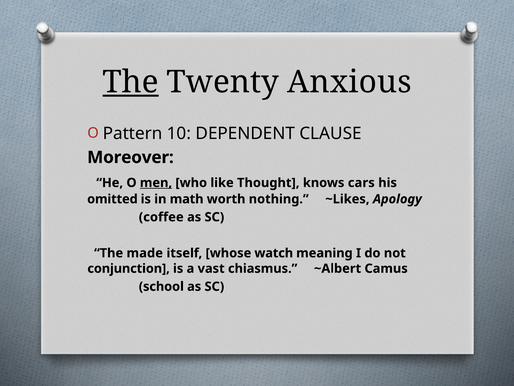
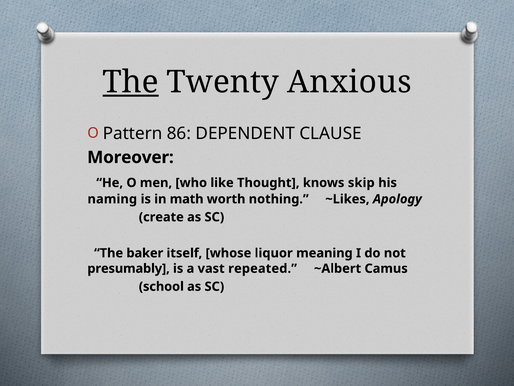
10: 10 -> 86 (179, 133)
men underline: present -> none (156, 183)
cars: cars -> skip (361, 183)
omitted: omitted -> naming (112, 199)
coffee: coffee -> create (161, 217)
made: made -> baker (145, 253)
watch: watch -> liquor (274, 253)
conjunction: conjunction -> presumably (129, 268)
chiasmus: chiasmus -> repeated (263, 268)
